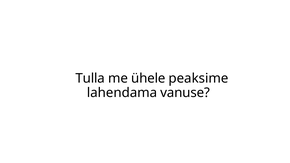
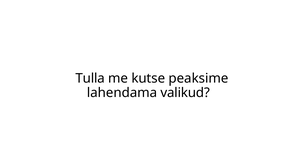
ühele: ühele -> kutse (148, 78)
vanuse: vanuse -> valikud (185, 93)
